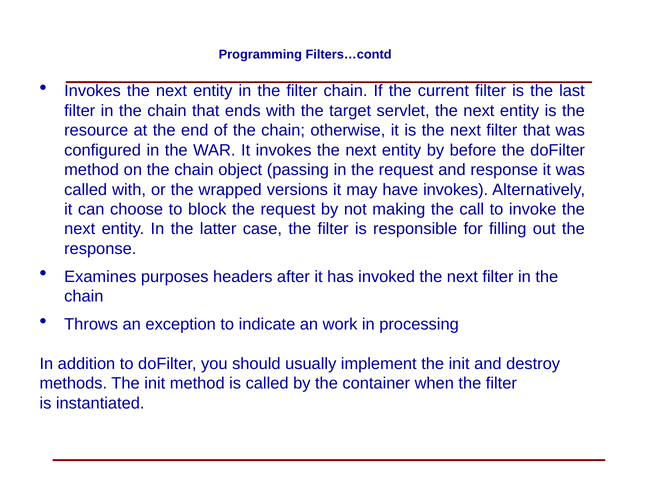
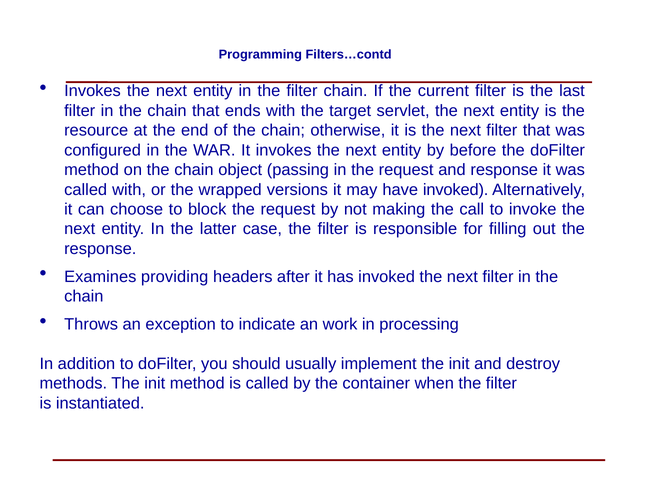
have invokes: invokes -> invoked (456, 190)
purposes: purposes -> providing (175, 277)
